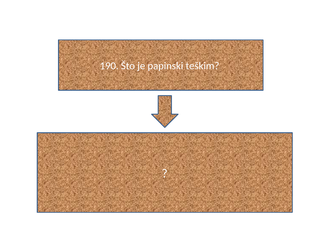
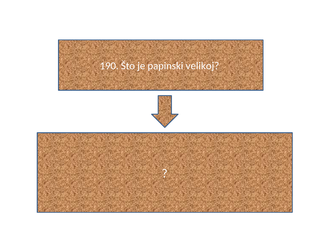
teškim: teškim -> velikoj (202, 66)
